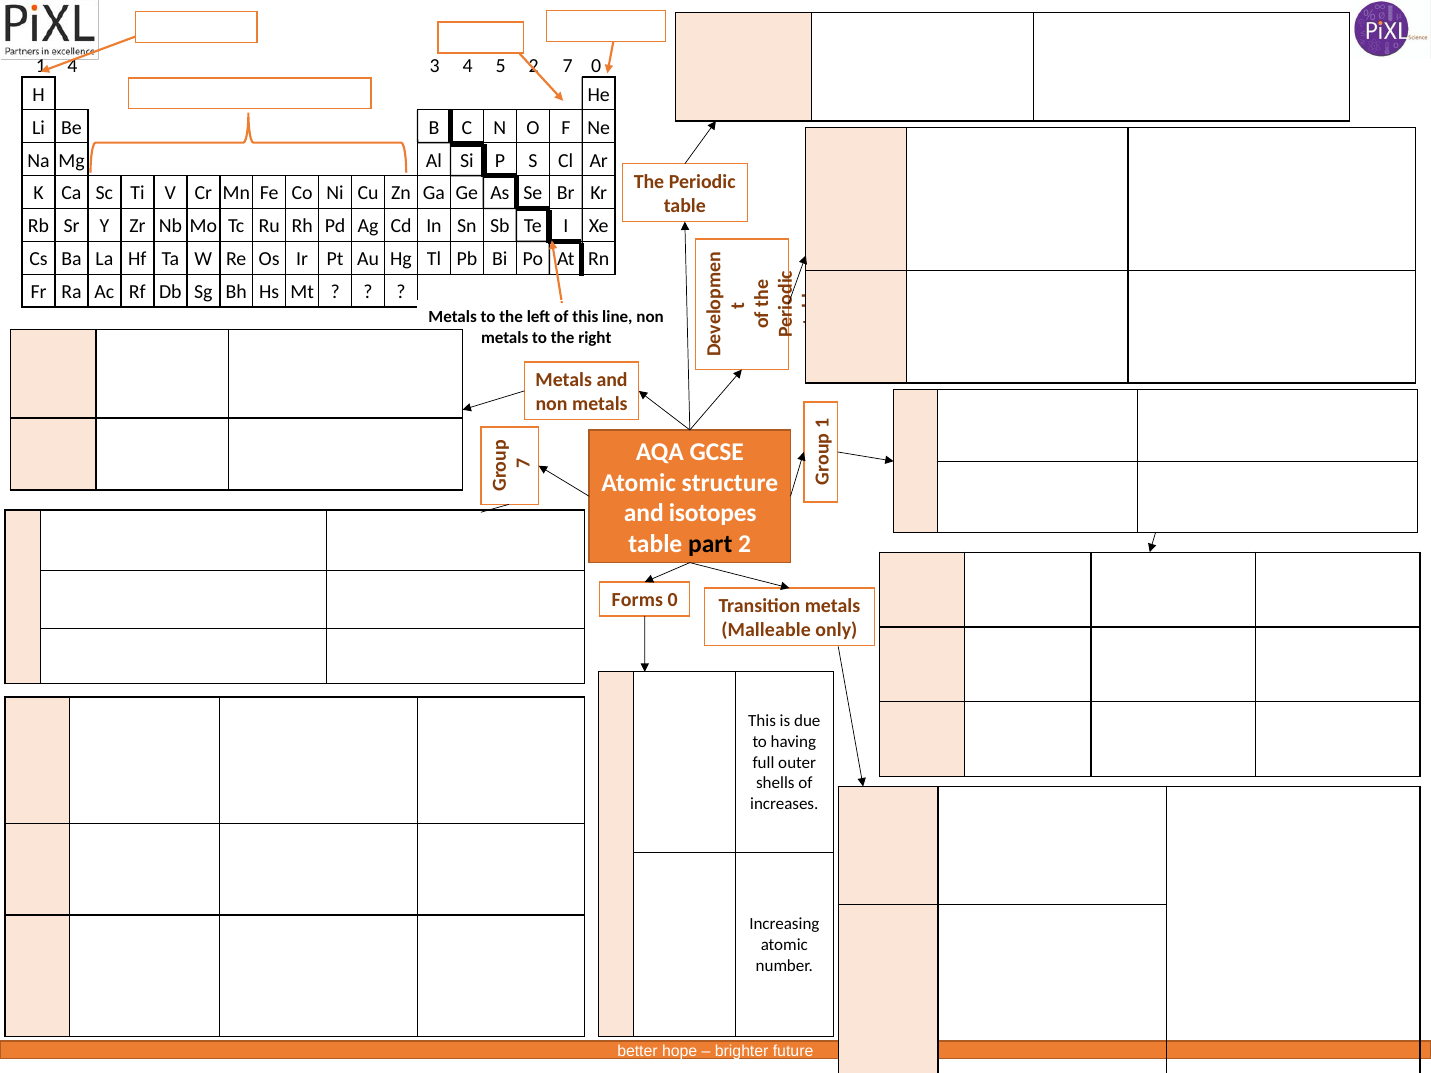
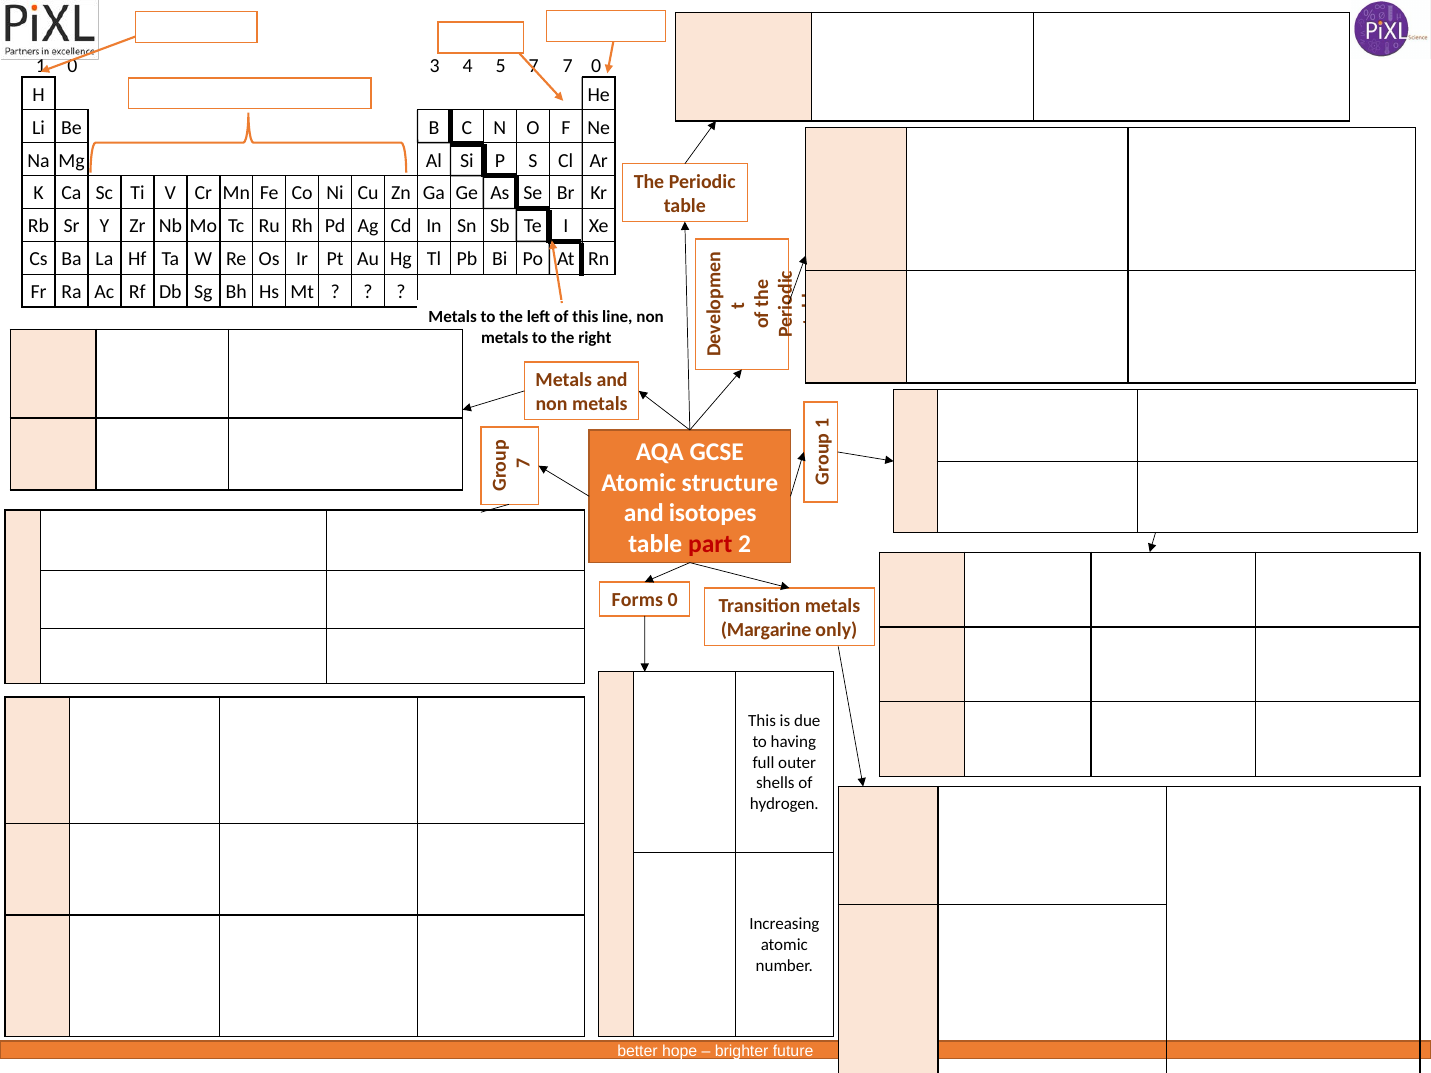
4: 4 -> 0 (72, 66)
5 2: 2 -> 7 (534, 66)
part colour: black -> red (710, 544)
Malleable: Malleable -> Margarine (766, 630)
increases: increases -> hydrogen (784, 804)
